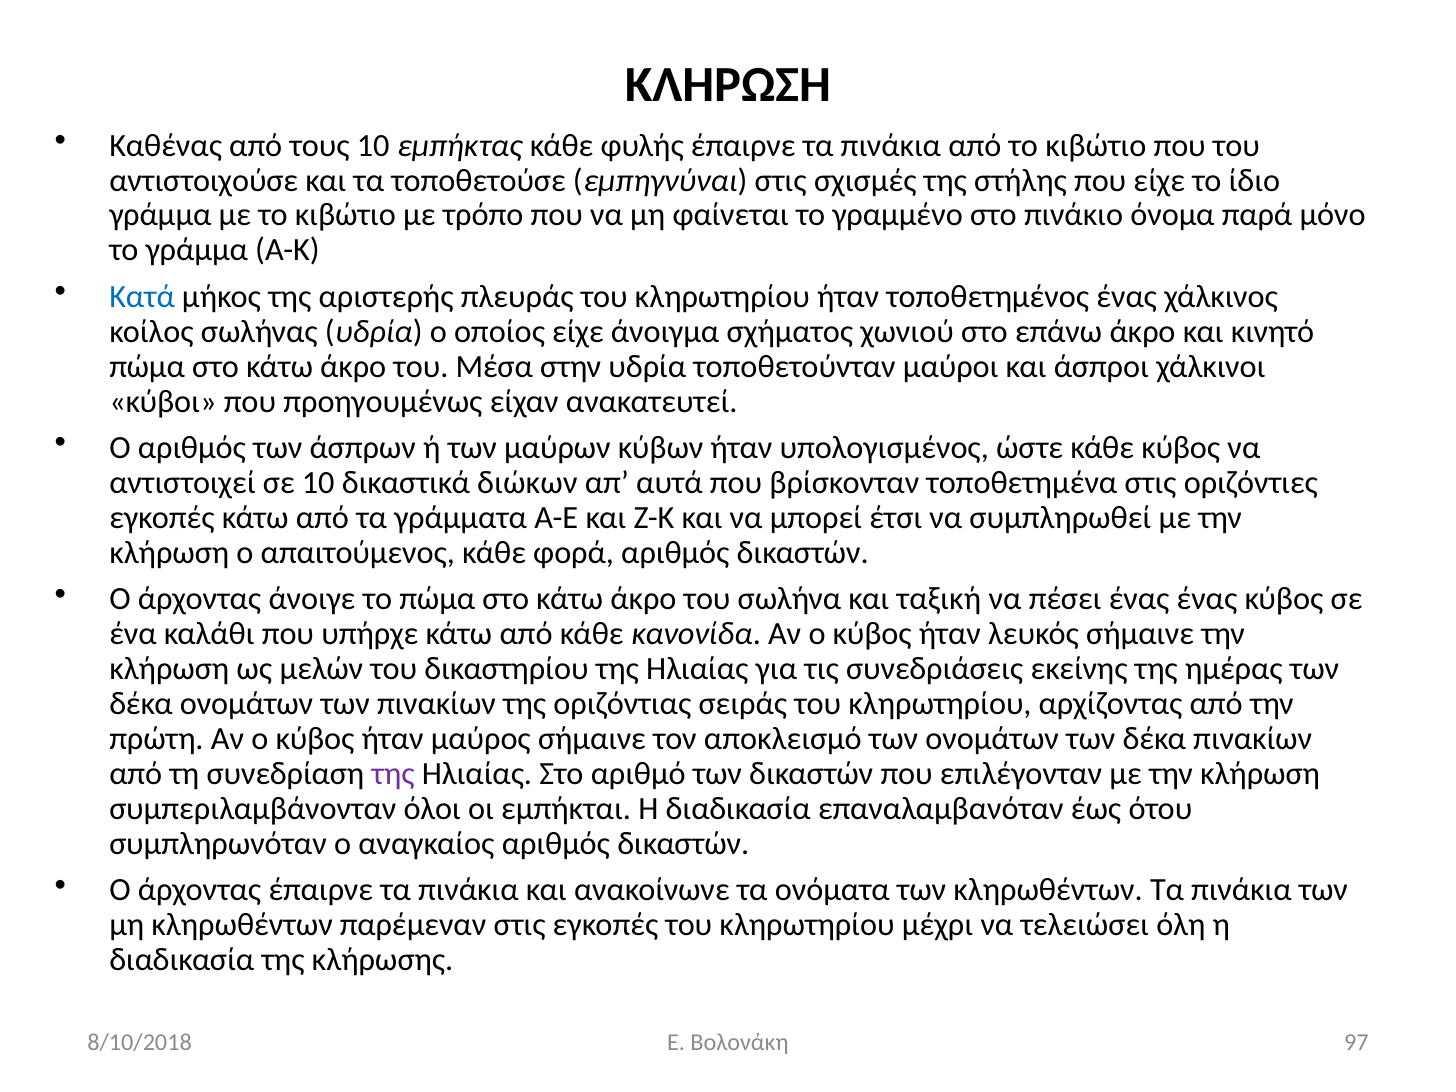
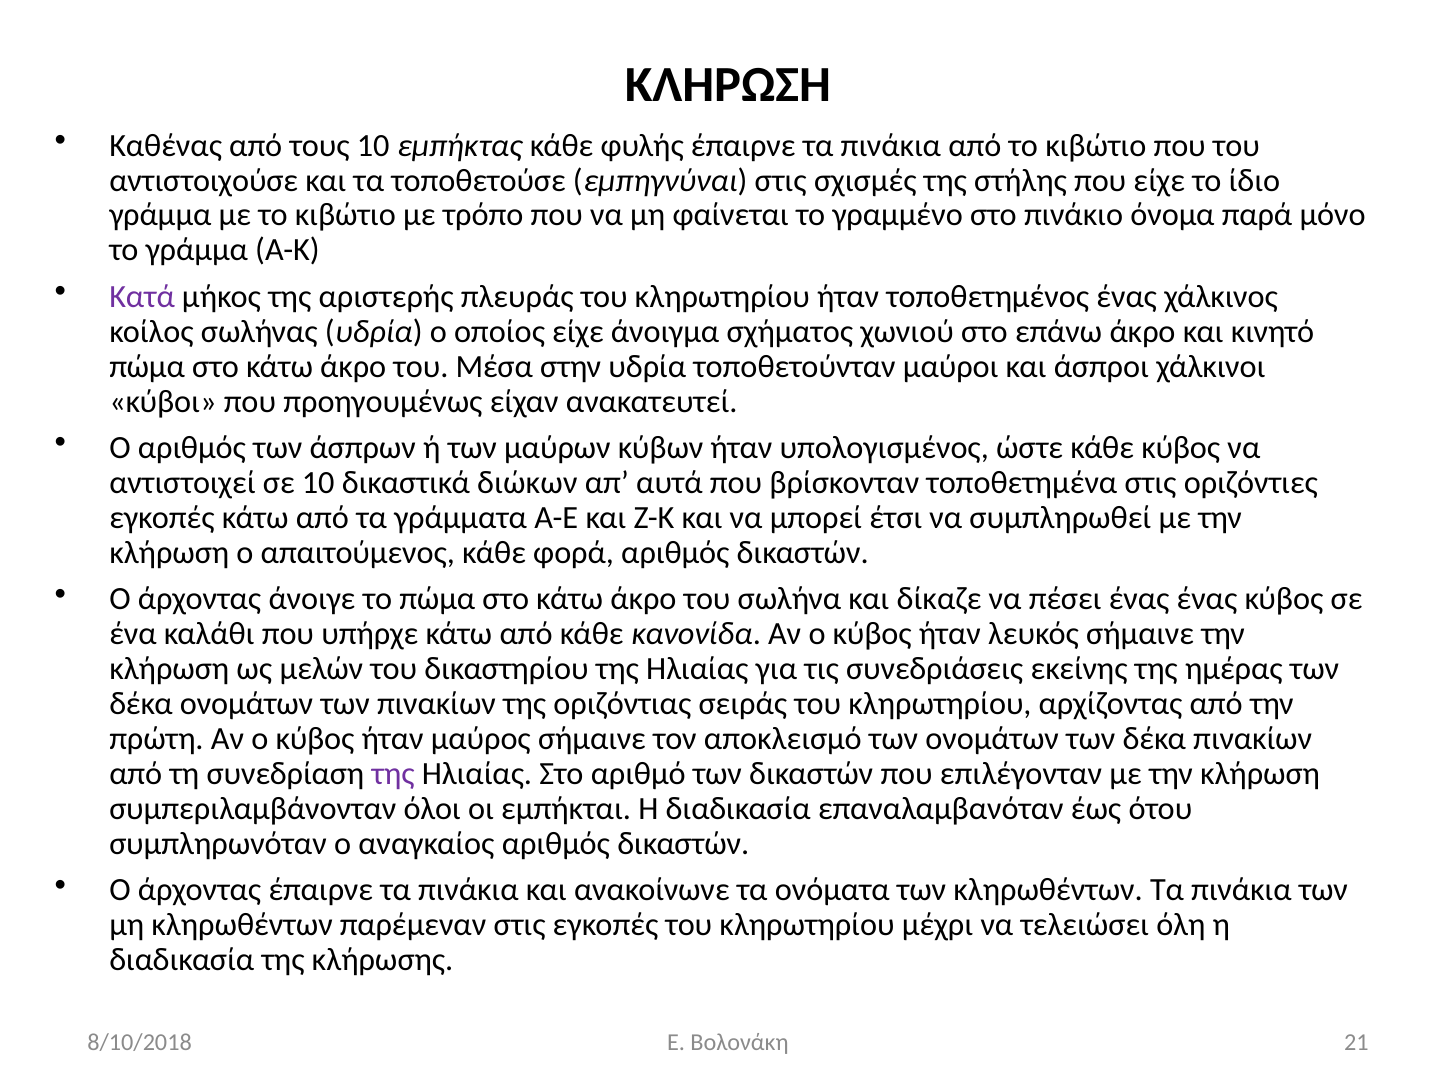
Κατά colour: blue -> purple (142, 297)
ταξική: ταξική -> δίκαζε (939, 599)
97: 97 -> 21 (1356, 1043)
